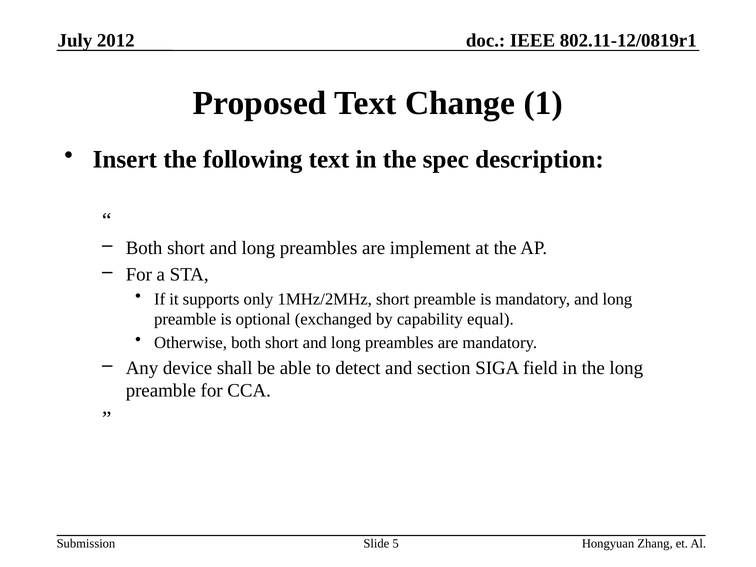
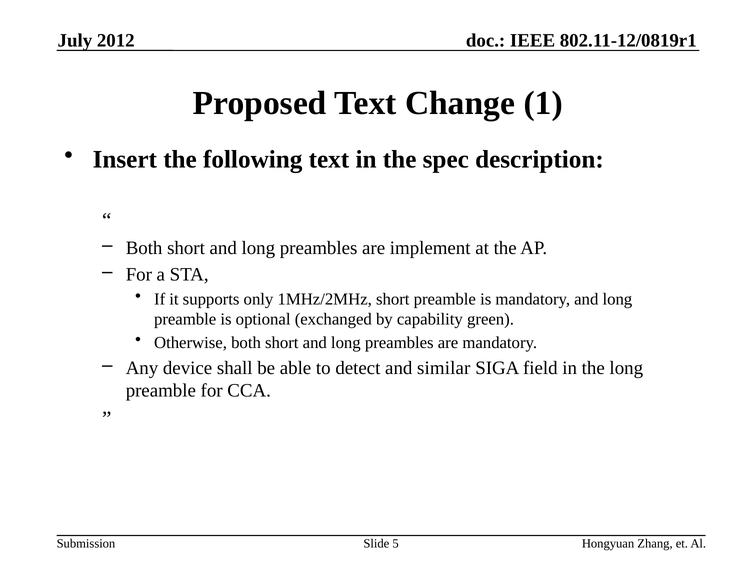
equal: equal -> green (491, 319)
section: section -> similar (444, 368)
